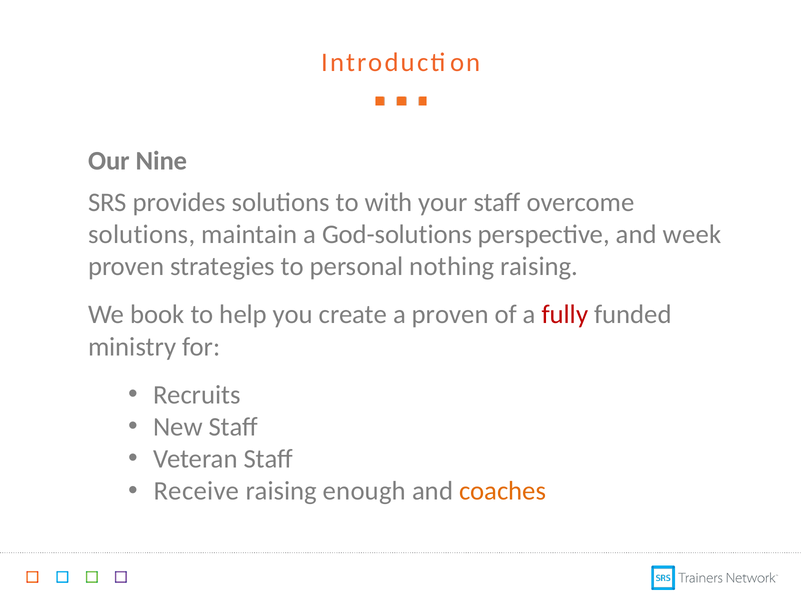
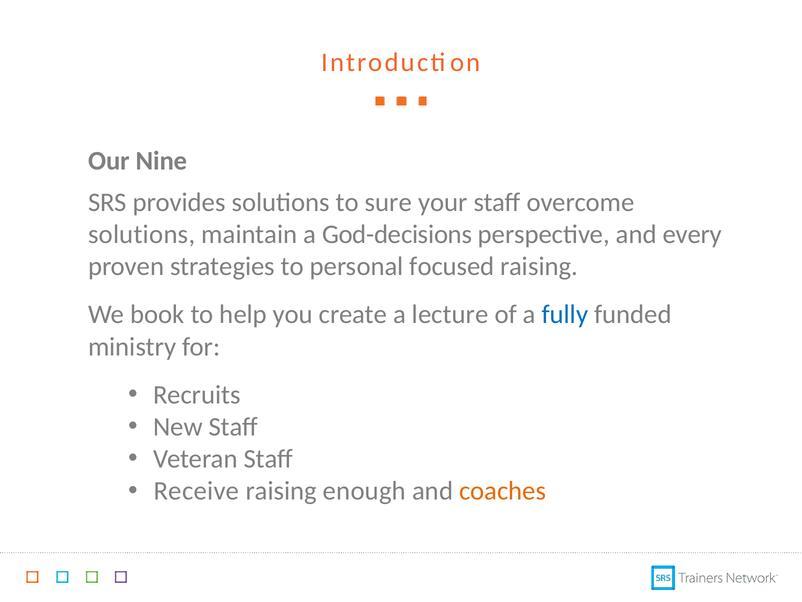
with: with -> sure (388, 202)
God-solutions: God-solutions -> God-decisions (397, 234)
week: week -> every (692, 234)
nothing: nothing -> focused (452, 266)
a proven: proven -> lecture (450, 314)
fully colour: red -> blue (565, 314)
